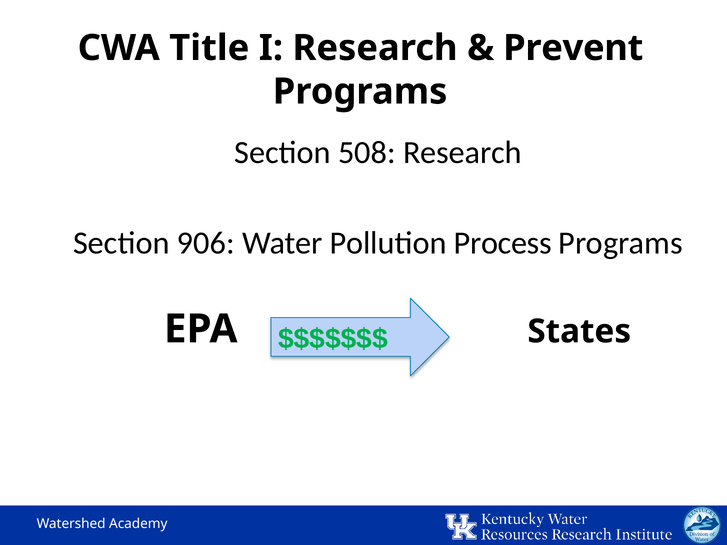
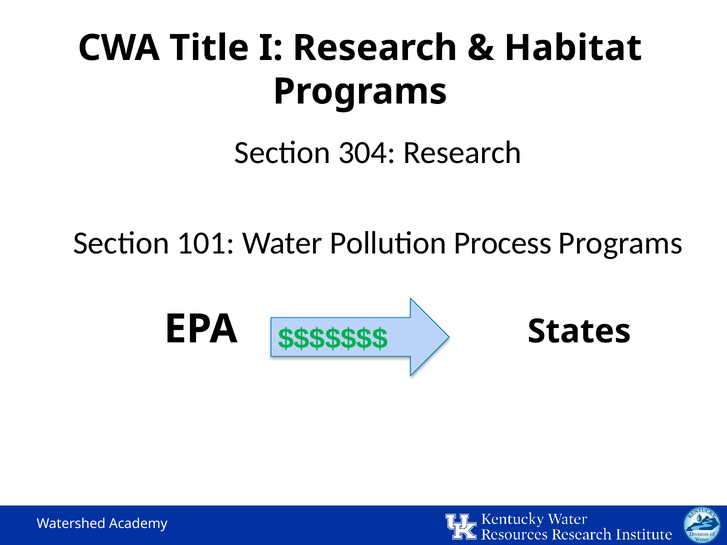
Prevent: Prevent -> Habitat (573, 48)
508: 508 -> 304 (367, 153)
906: 906 -> 101 (206, 243)
